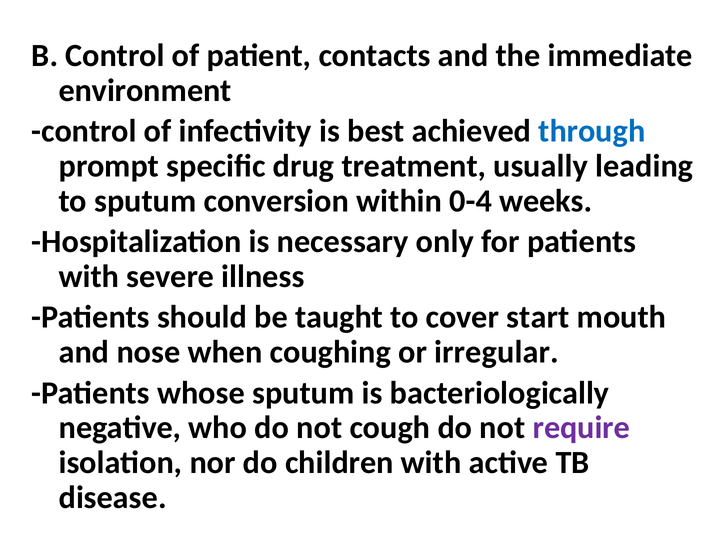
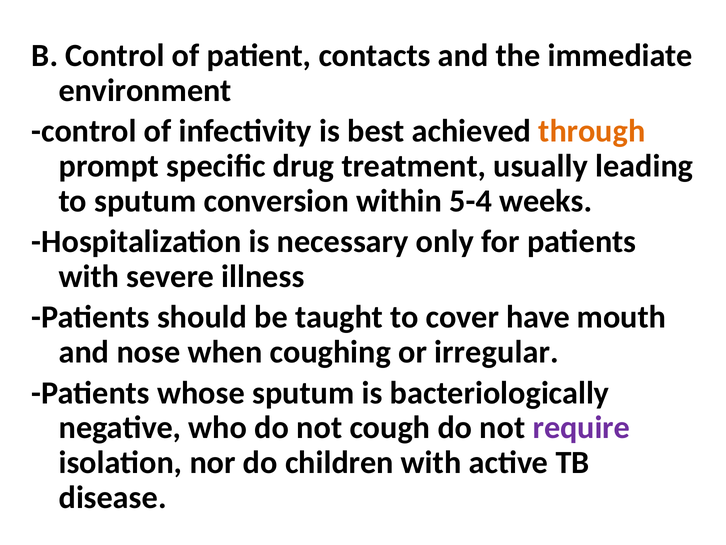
through colour: blue -> orange (592, 131)
0-4: 0-4 -> 5-4 (471, 201)
start: start -> have (538, 317)
